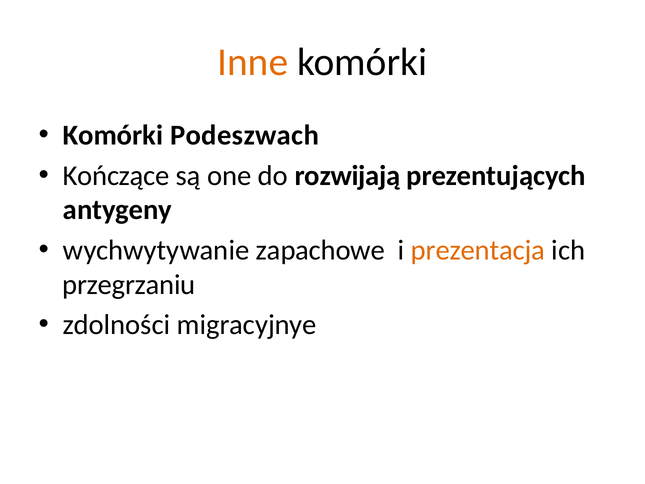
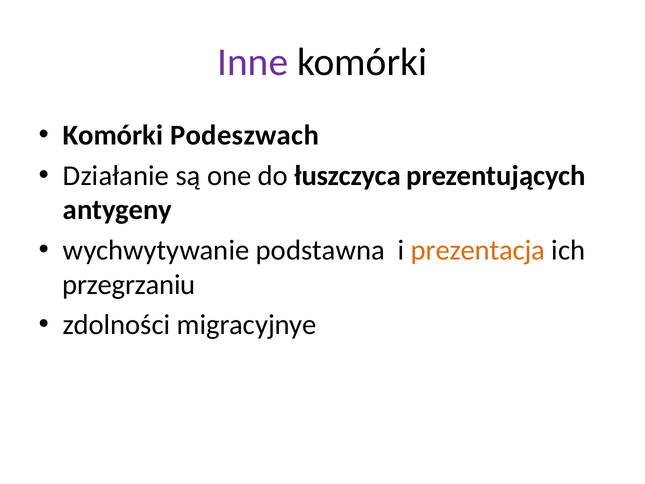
Inne colour: orange -> purple (253, 62)
Kończące: Kończące -> Działanie (116, 175)
rozwijają: rozwijają -> łuszczyca (348, 175)
zapachowe: zapachowe -> podstawna (320, 250)
